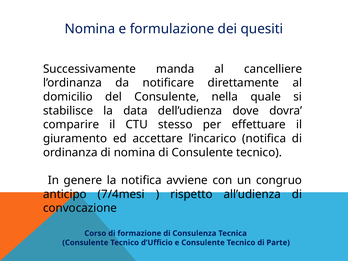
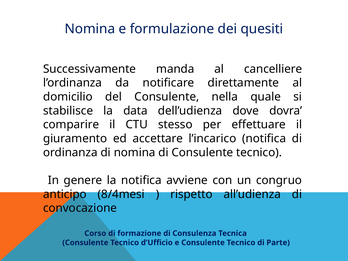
7/4mesi: 7/4mesi -> 8/4mesi (121, 194)
